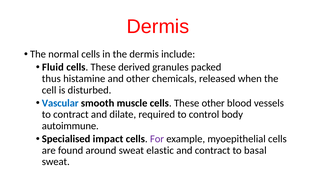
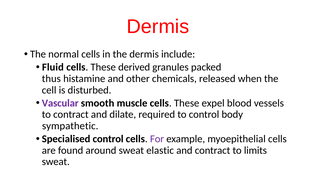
Vascular colour: blue -> purple (60, 103)
These other: other -> expel (213, 103)
autoimmune: autoimmune -> sympathetic (70, 126)
Specialised impact: impact -> control (108, 139)
basal: basal -> limits (255, 150)
